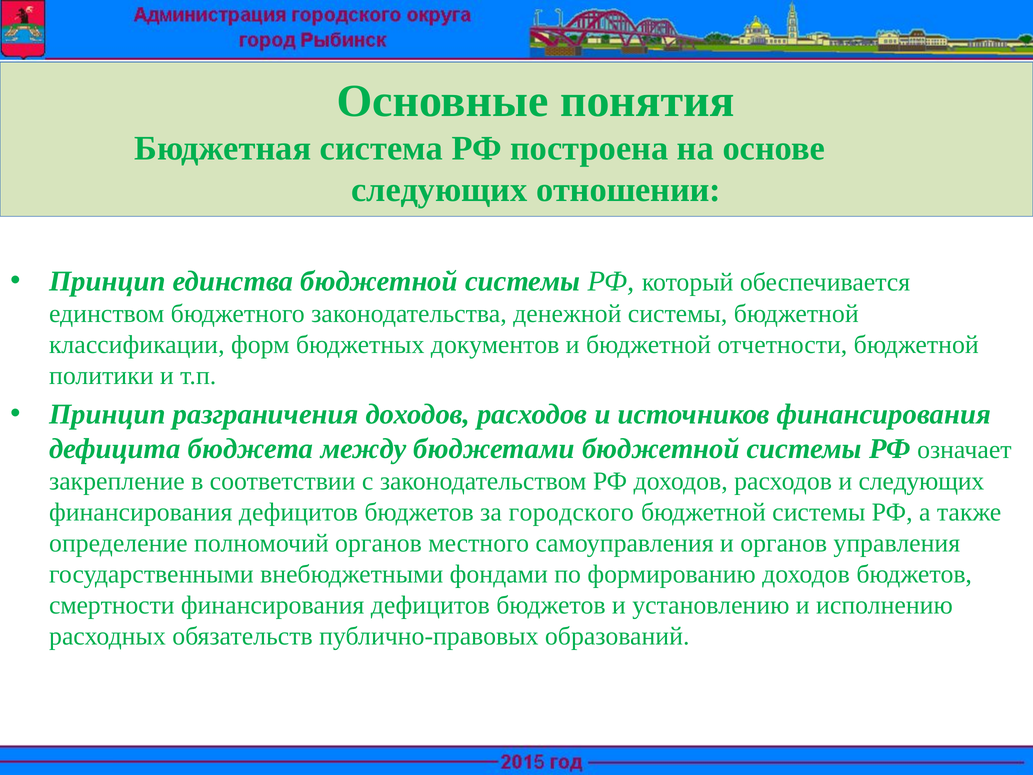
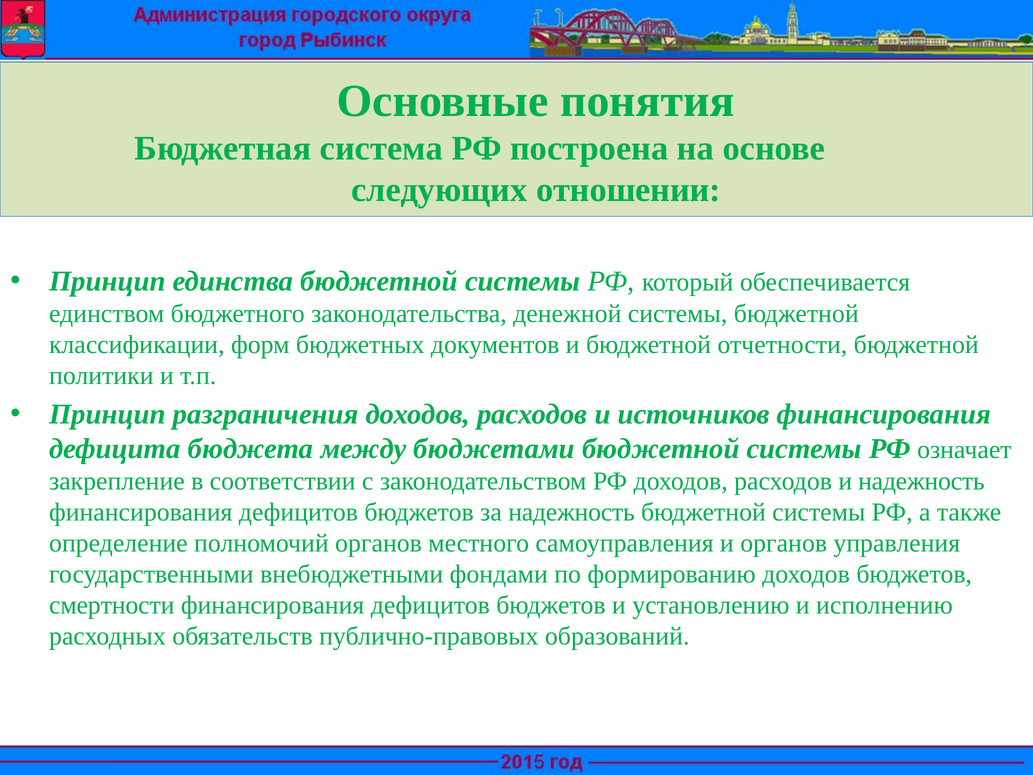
и следующих: следующих -> надежность (921, 481)
за городского: городского -> надежность (572, 512)
